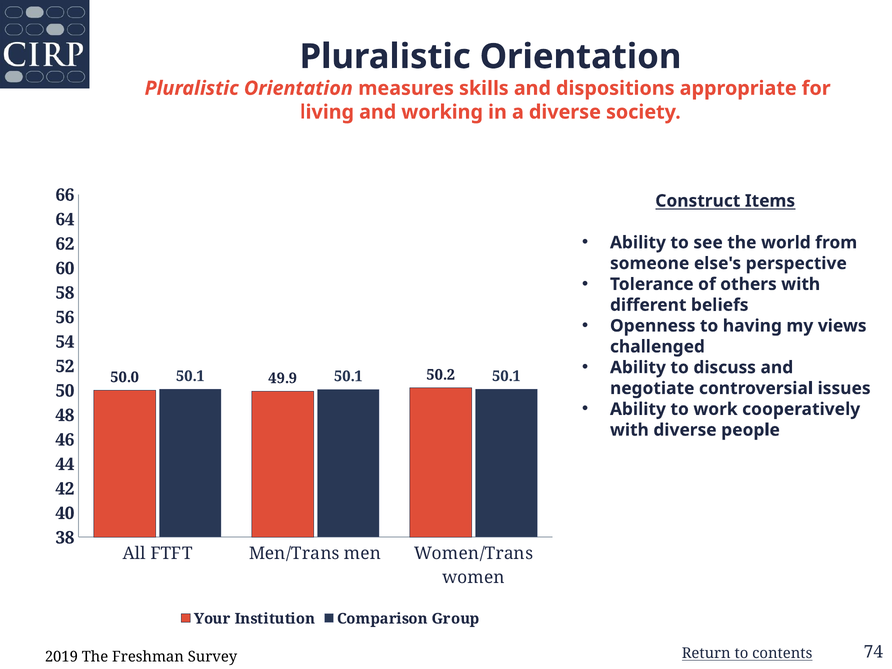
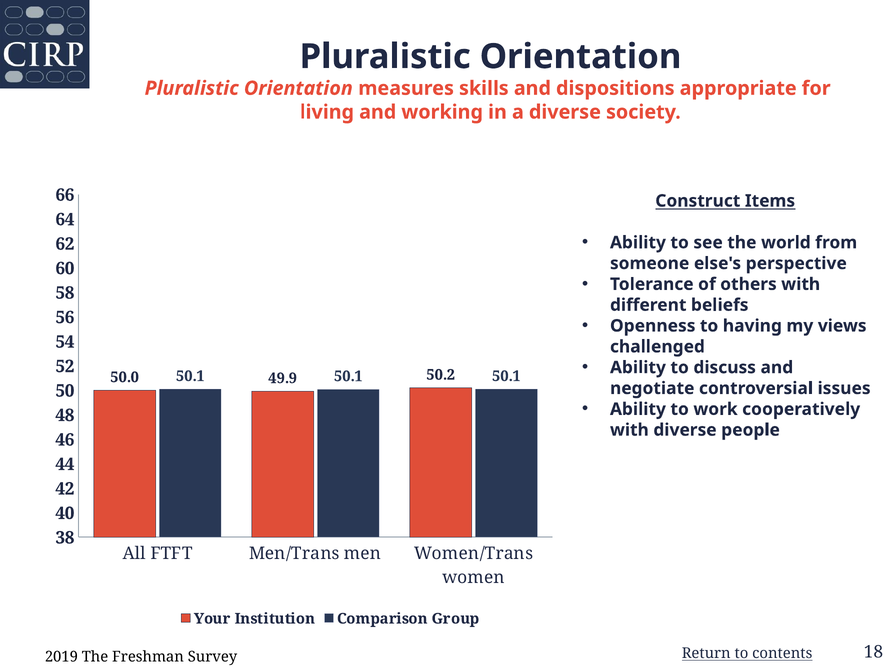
74: 74 -> 18 (873, 652)
